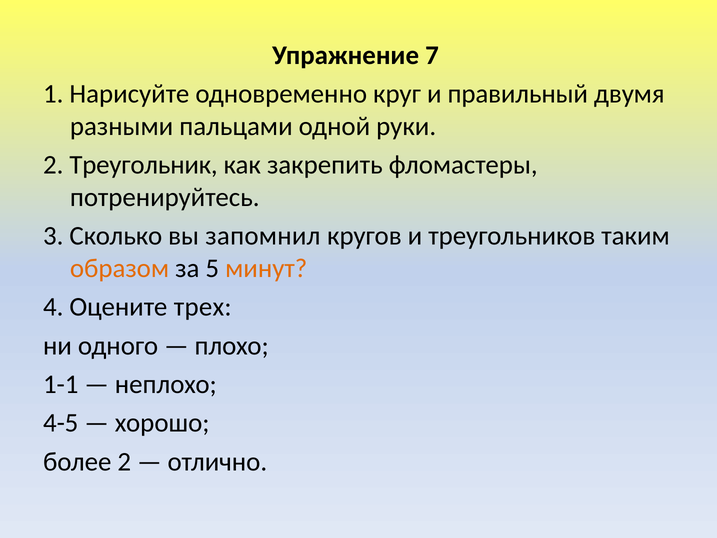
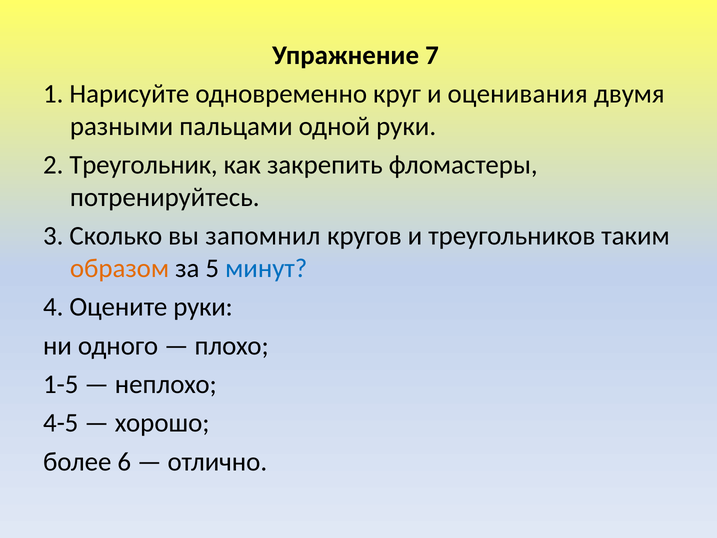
правильный: правильный -> оценивания (518, 94)
минут colour: orange -> blue (266, 268)
Оцените трех: трех -> руки (203, 307)
1-1: 1-1 -> 1-5 (61, 384)
более 2: 2 -> 6 (124, 461)
